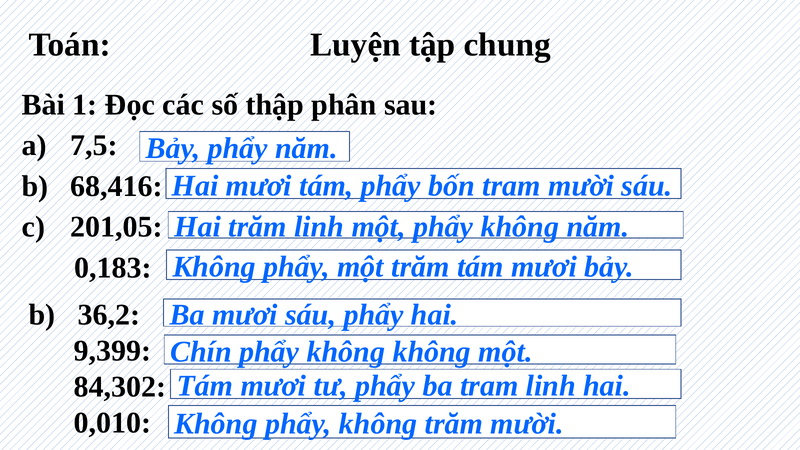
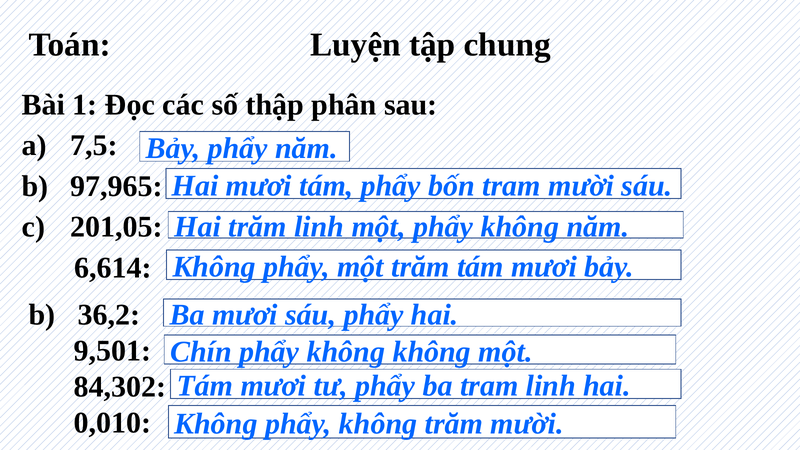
68,416: 68,416 -> 97,965 (117, 186)
0,183: 0,183 -> 6,614 (113, 268)
9,399: 9,399 -> 9,501 (112, 351)
